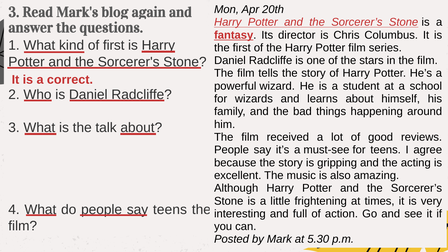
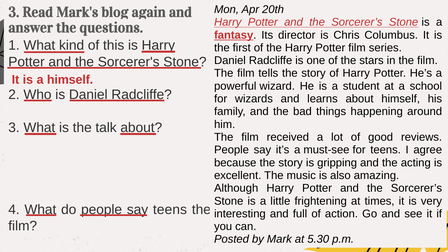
of first: first -> this (114, 45)
a correct: correct -> himself (70, 80)
